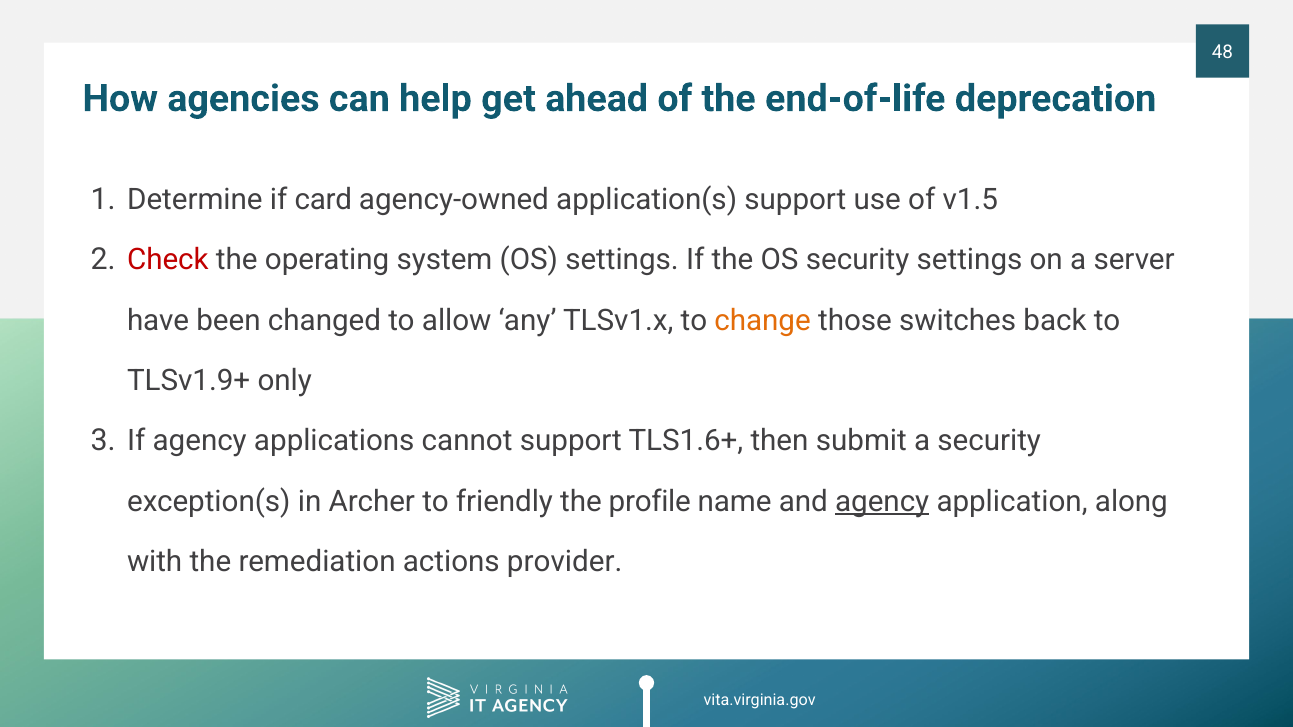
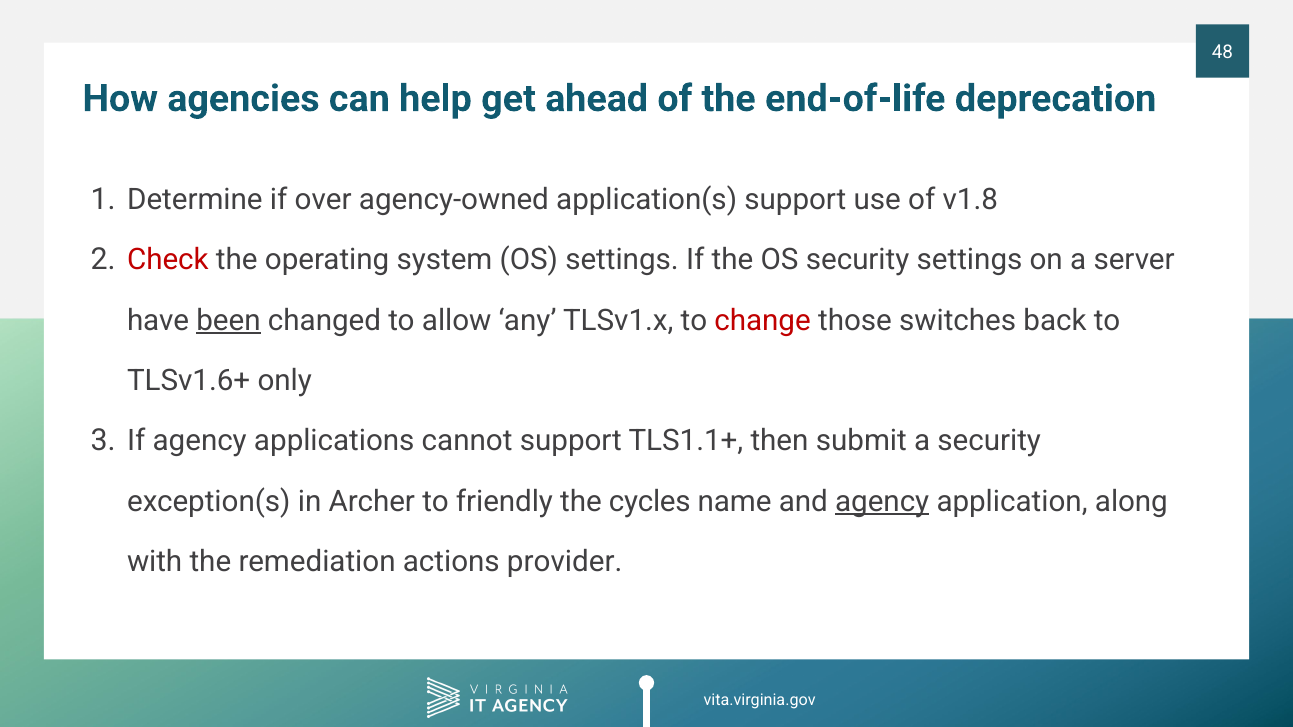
card: card -> over (323, 200)
v1.5: v1.5 -> v1.8 (970, 200)
been underline: none -> present (228, 320)
change colour: orange -> red (763, 320)
TLSv1.9+: TLSv1.9+ -> TLSv1.6+ (189, 381)
TLS1.6+: TLS1.6+ -> TLS1.1+ (686, 441)
profile: profile -> cycles (650, 502)
